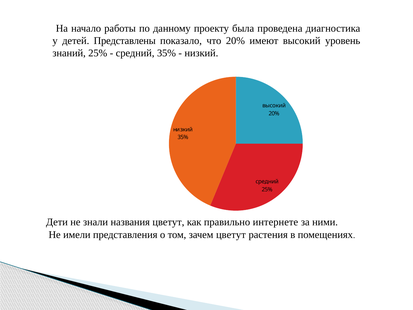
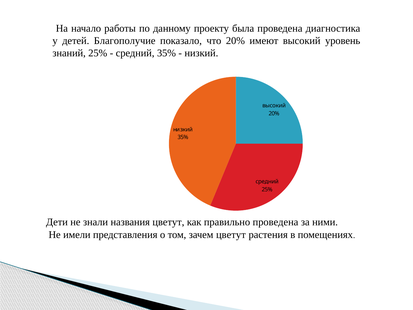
Представлены: Представлены -> Благополучие (125, 41)
правильно интернете: интернете -> проведена (276, 222)
